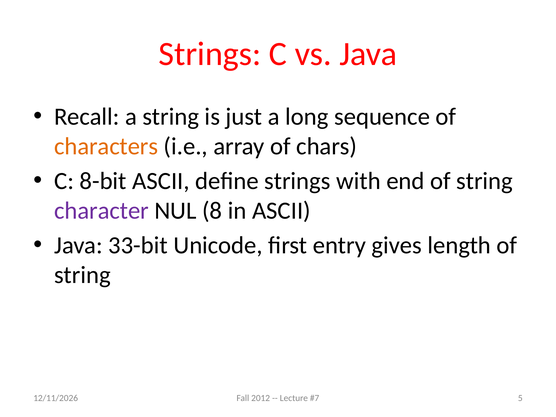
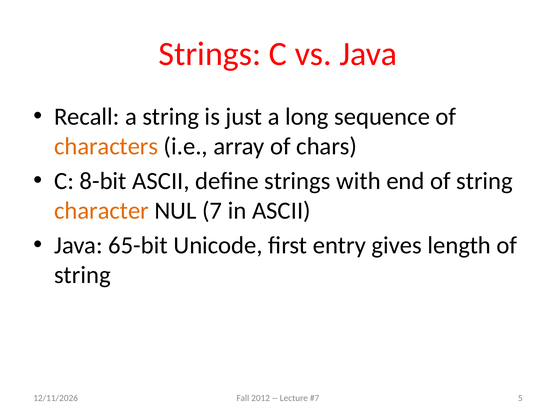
character colour: purple -> orange (102, 211)
8: 8 -> 7 (212, 211)
33-bit: 33-bit -> 65-bit (138, 245)
